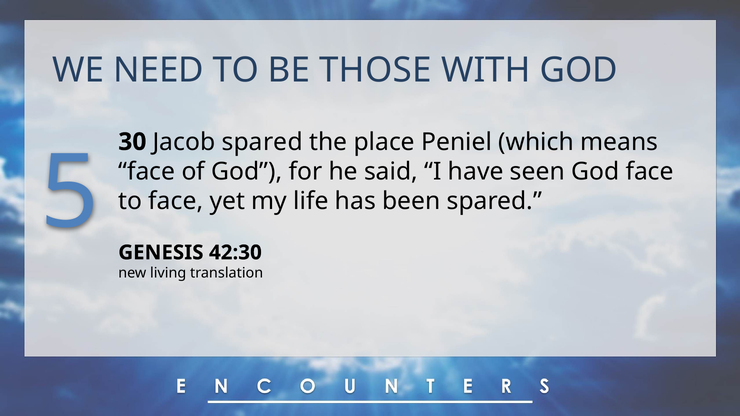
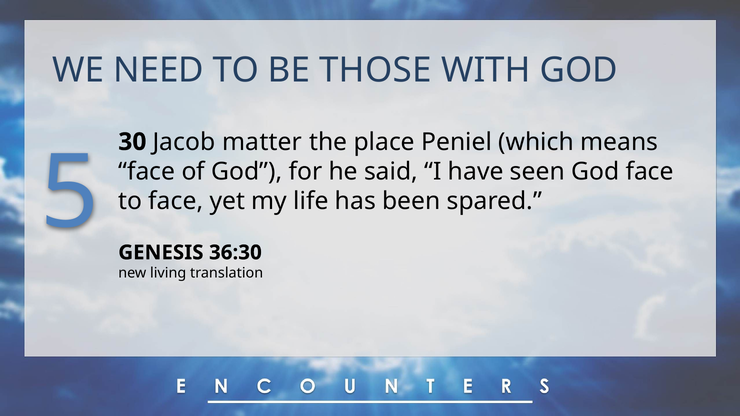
Jacob spared: spared -> matter (262, 142)
42:30: 42:30 -> 36:30 (235, 253)
